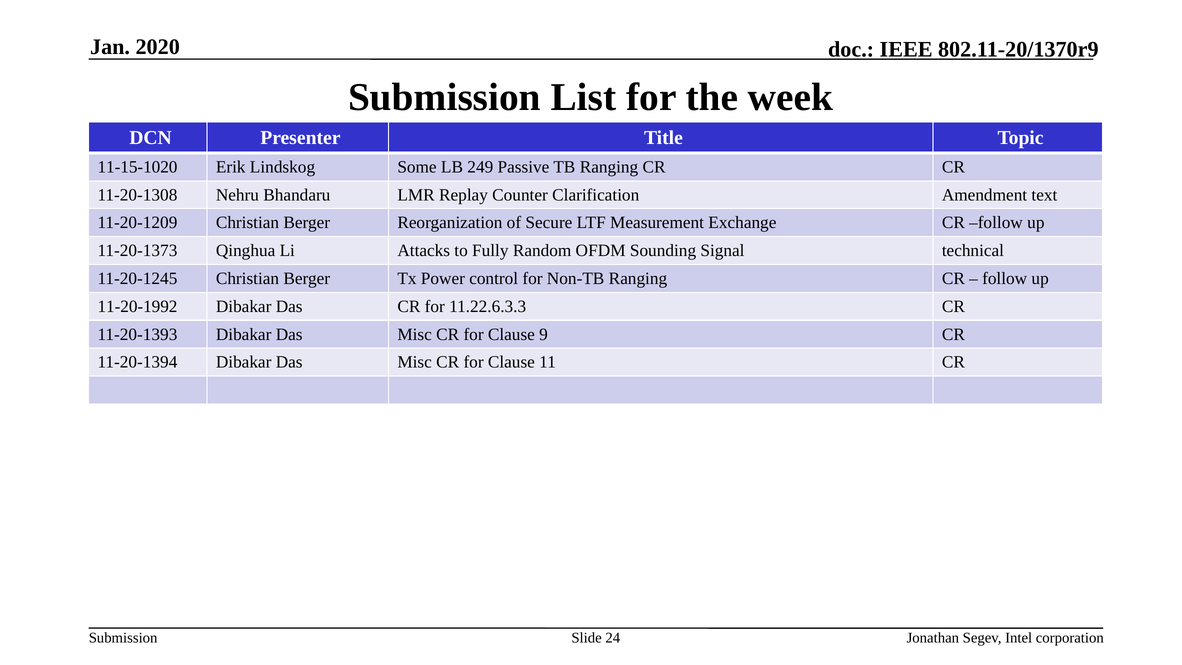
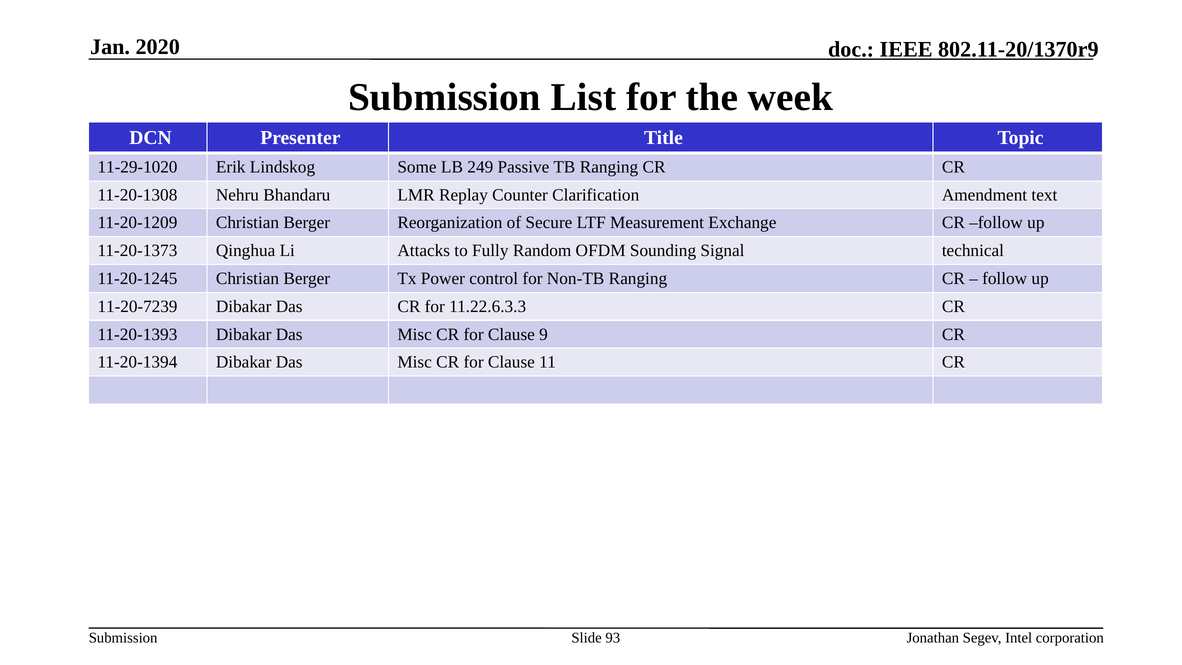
11-15-1020: 11-15-1020 -> 11-29-1020 (137, 167)
11-20-1992: 11-20-1992 -> 11-20-7239 (137, 306)
24: 24 -> 93 (613, 638)
